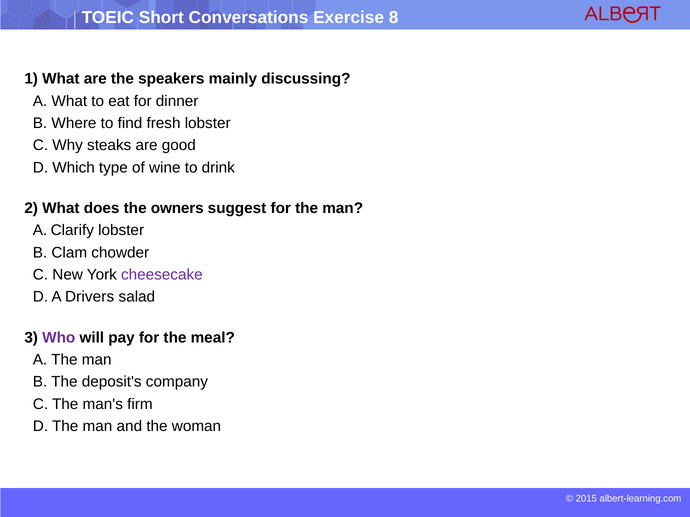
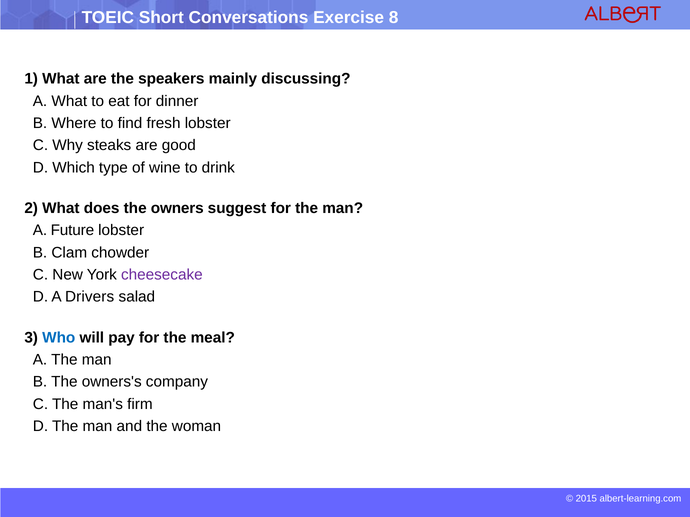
Clarify: Clarify -> Future (72, 231)
Who colour: purple -> blue (59, 338)
deposit's: deposit's -> owners's (112, 382)
